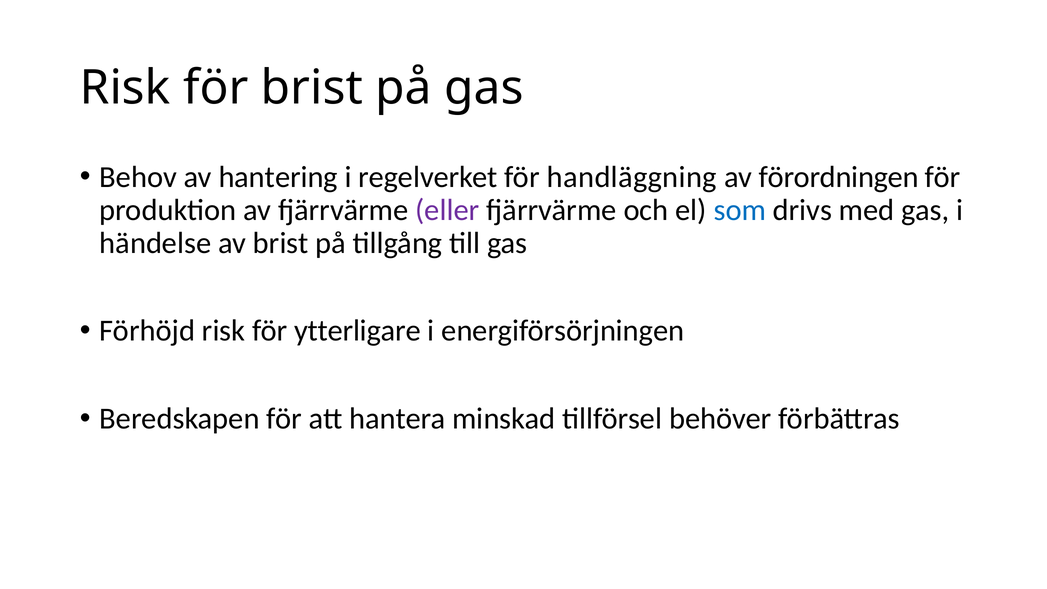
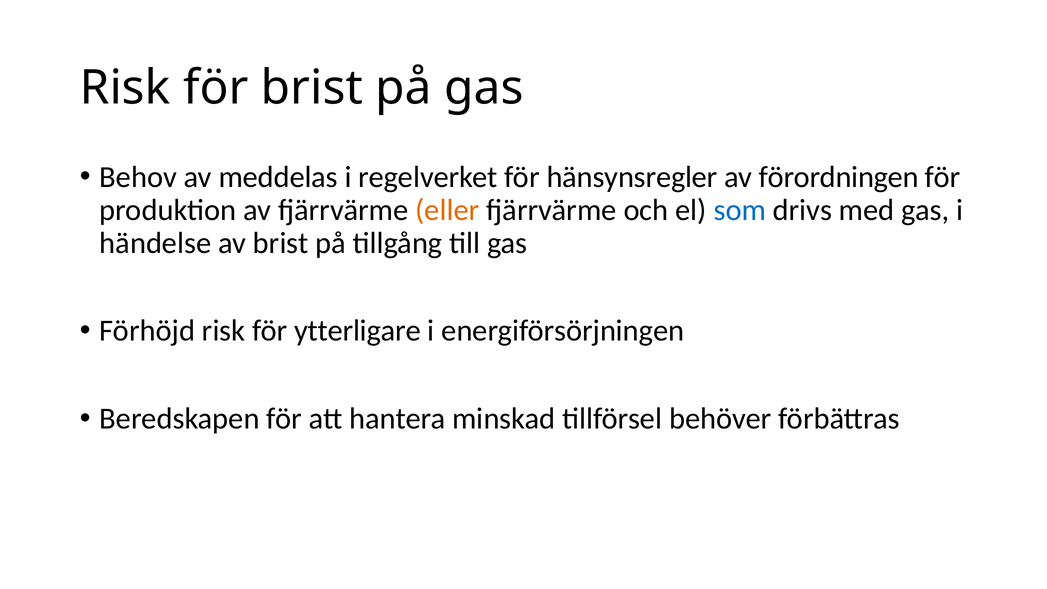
hantering: hantering -> meddelas (278, 177)
handläggning: handläggning -> hänsynsregler (632, 177)
eller colour: purple -> orange (447, 210)
